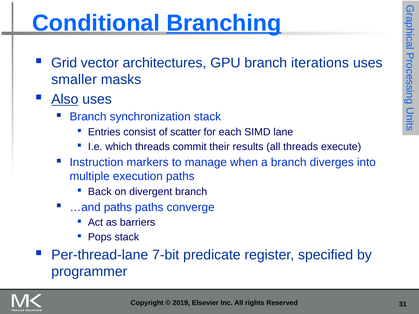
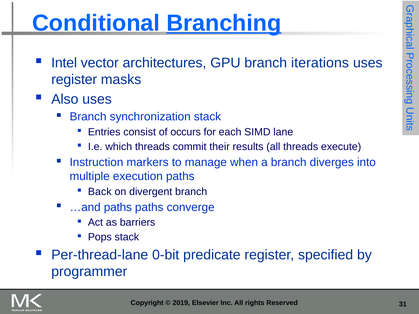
Grid: Grid -> Intel (64, 63)
smaller: smaller -> register (74, 80)
Also underline: present -> none (65, 99)
scatter: scatter -> occurs (186, 132)
7-bit: 7-bit -> 0-bit (166, 255)
